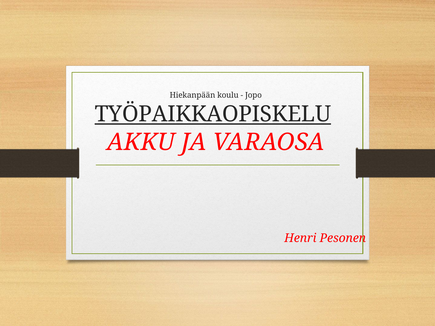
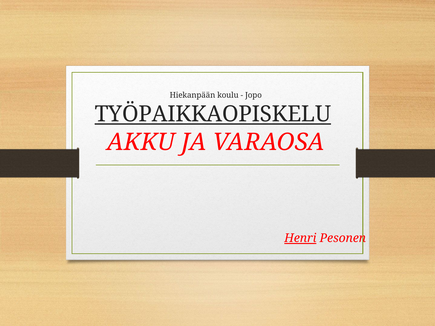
Henri underline: none -> present (300, 238)
